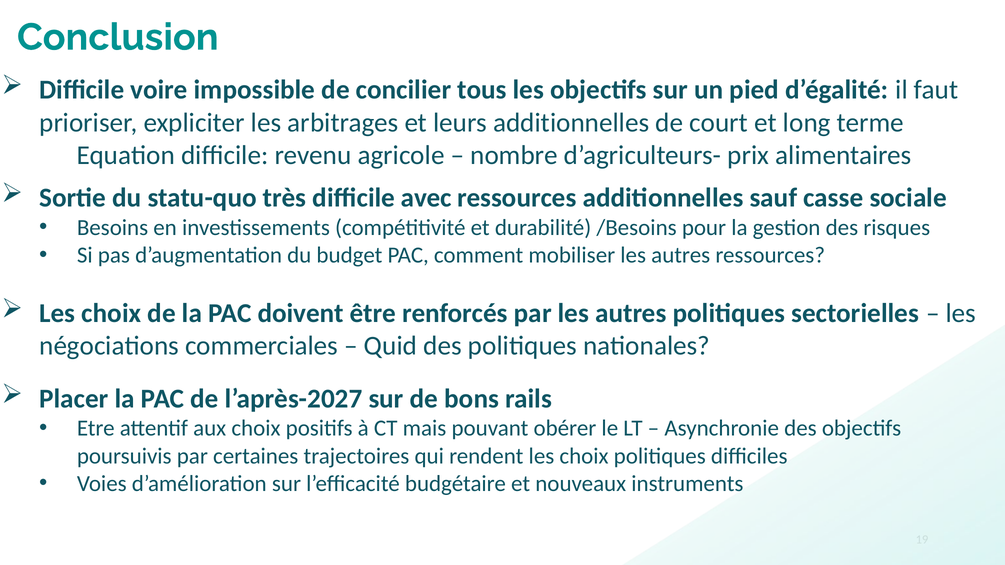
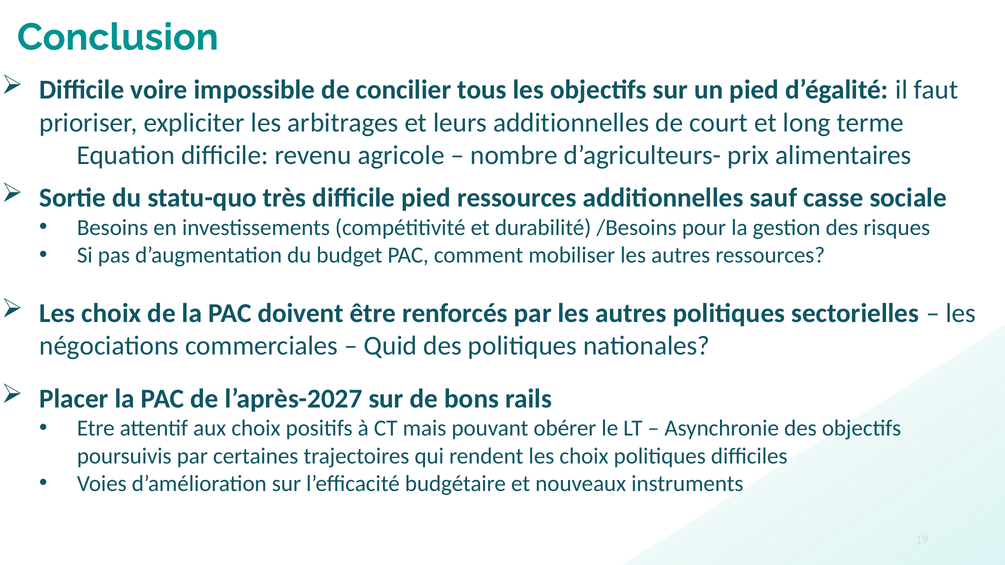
difficile avec: avec -> pied (426, 198)
